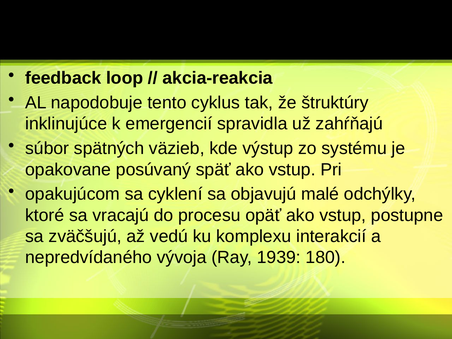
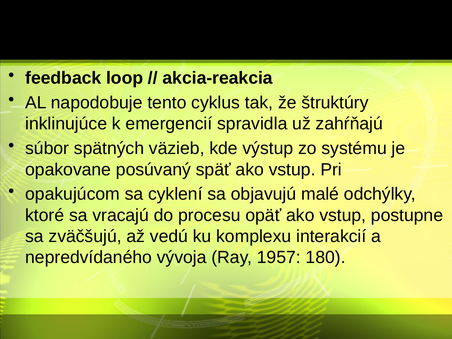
1939: 1939 -> 1957 (279, 257)
